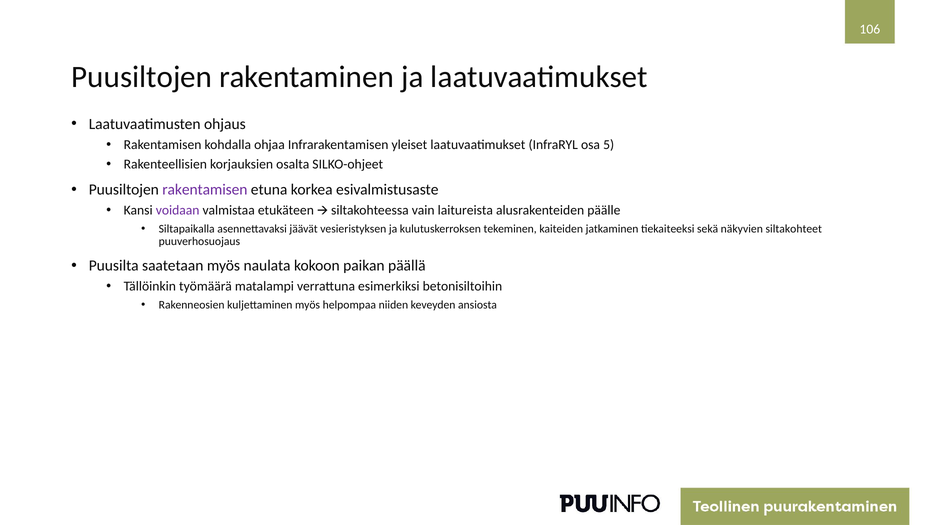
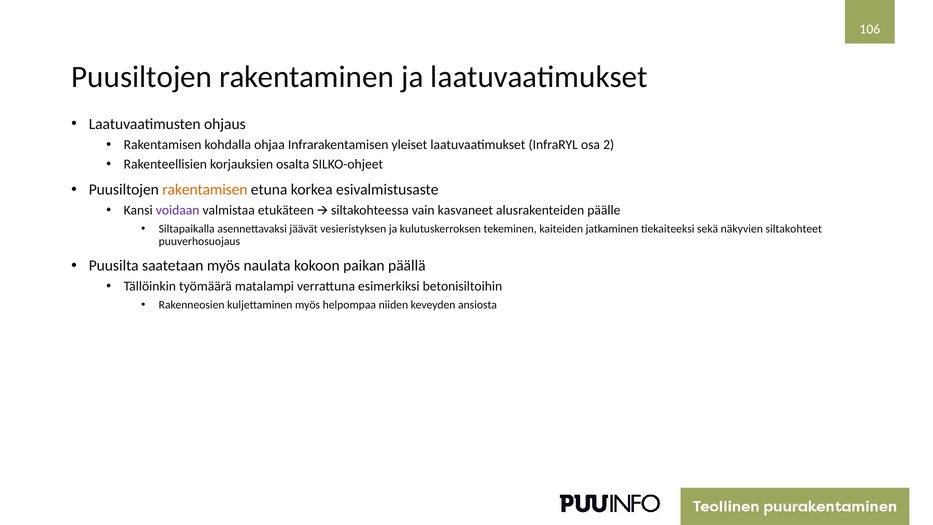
5: 5 -> 2 (609, 145)
rakentamisen colour: purple -> orange (205, 190)
laitureista: laitureista -> kasvaneet (465, 210)
